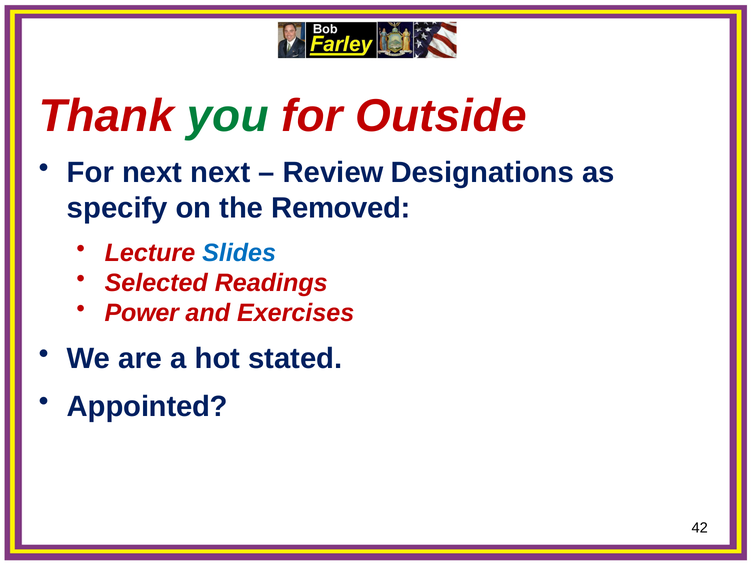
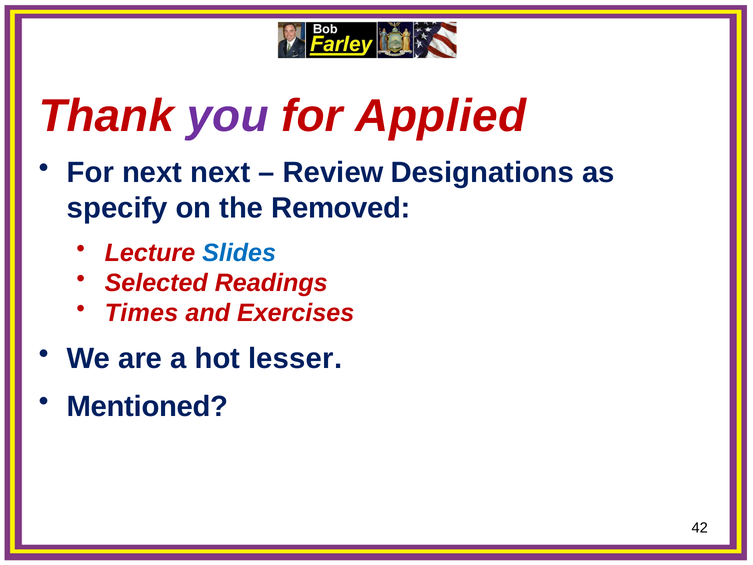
you colour: green -> purple (228, 116)
Outside: Outside -> Applied (441, 116)
Power: Power -> Times (141, 313)
stated: stated -> lesser (295, 358)
Appointed: Appointed -> Mentioned (147, 406)
